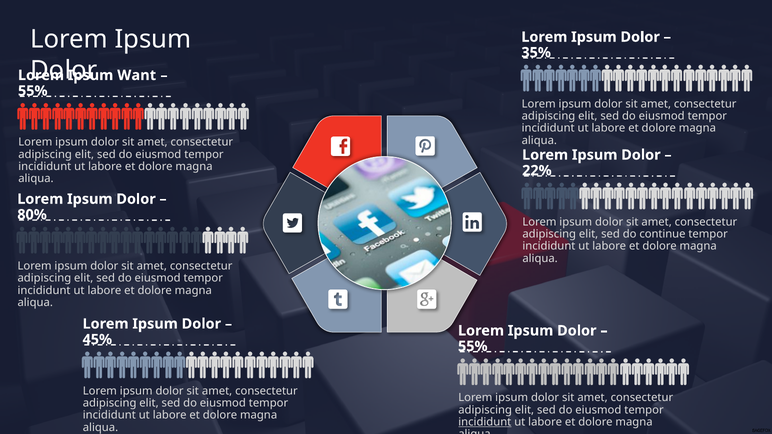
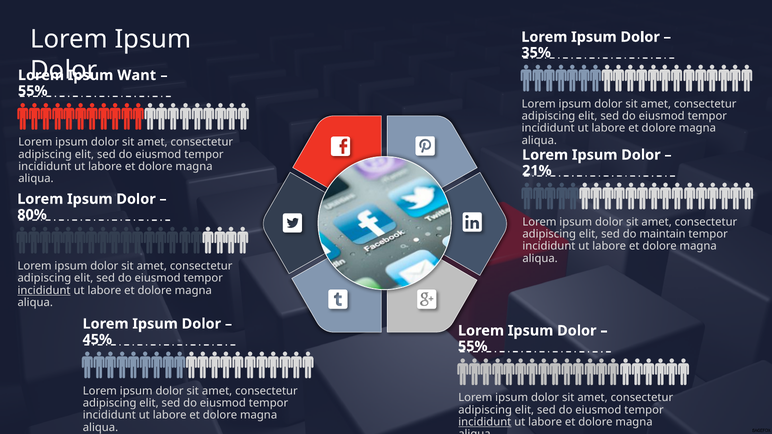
22%: 22% -> 21% (537, 171)
continue: continue -> maintain (662, 234)
incididunt underline: none -> present (44, 291)
